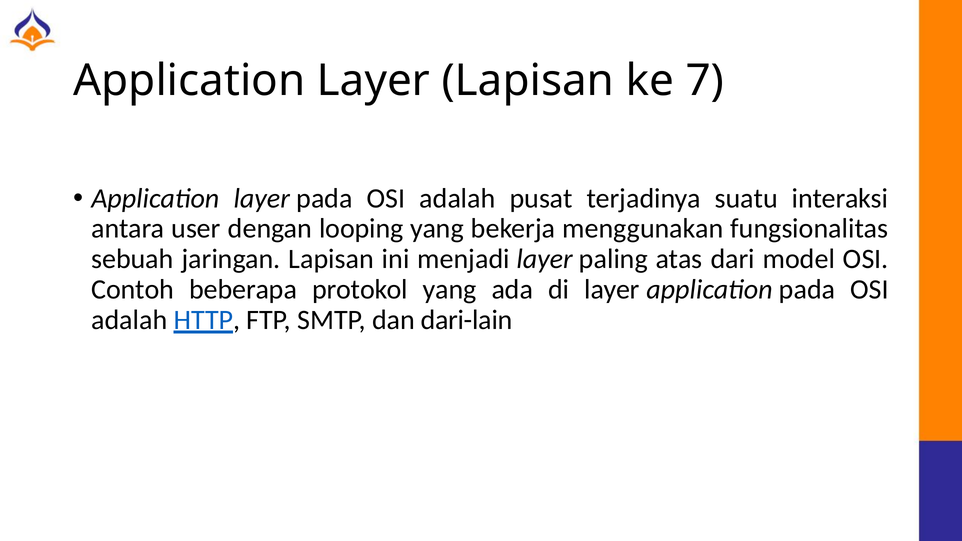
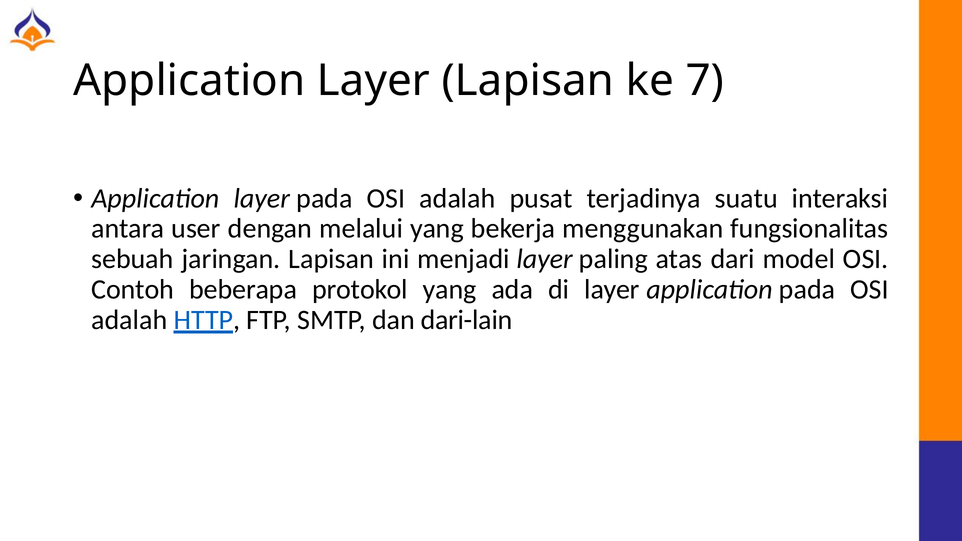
looping: looping -> melalui (361, 229)
